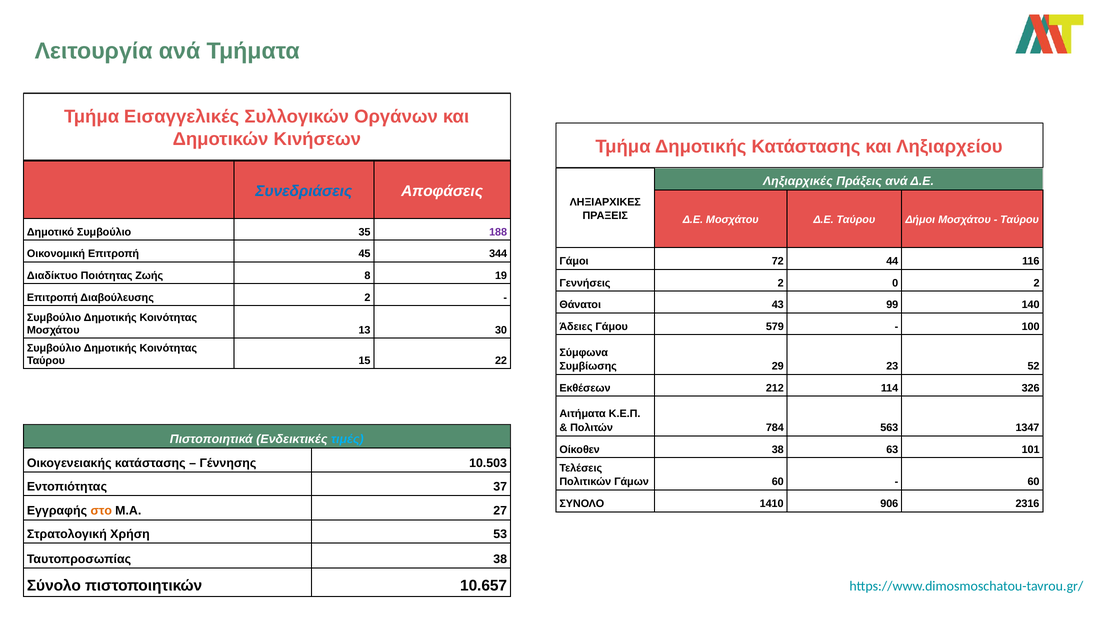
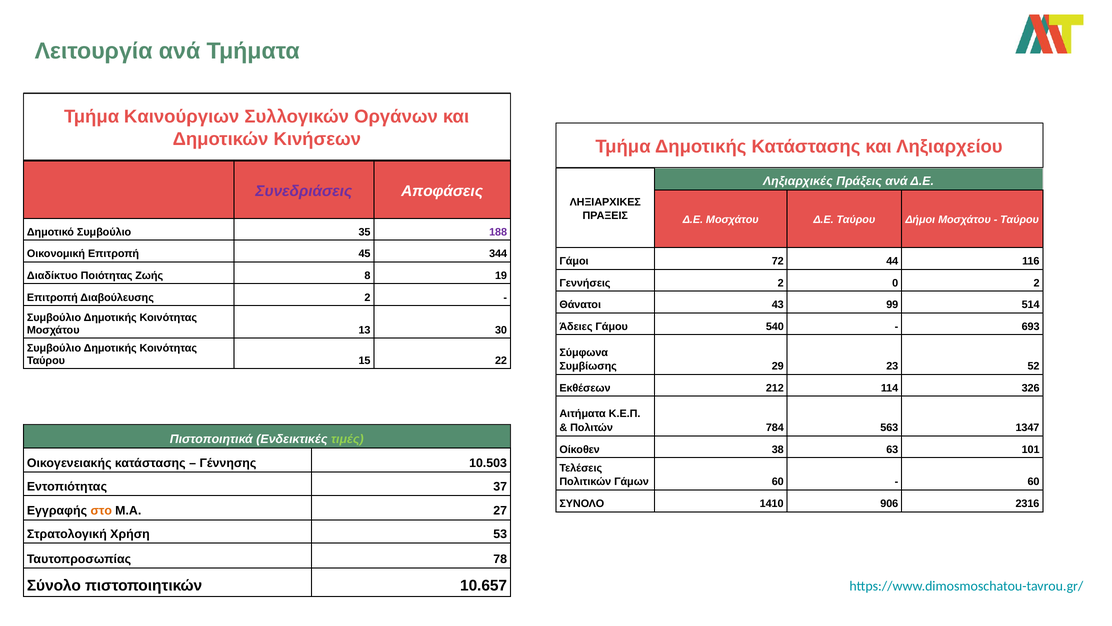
Εισαγγελικές: Εισαγγελικές -> Καινούργιων (182, 117)
Συνεδριάσεις colour: blue -> purple (304, 191)
140: 140 -> 514 (1031, 305)
579: 579 -> 540 (775, 326)
100: 100 -> 693 (1031, 326)
τιμές colour: light blue -> light green (347, 439)
Ταυτοπροσωπίας 38: 38 -> 78 (500, 559)
